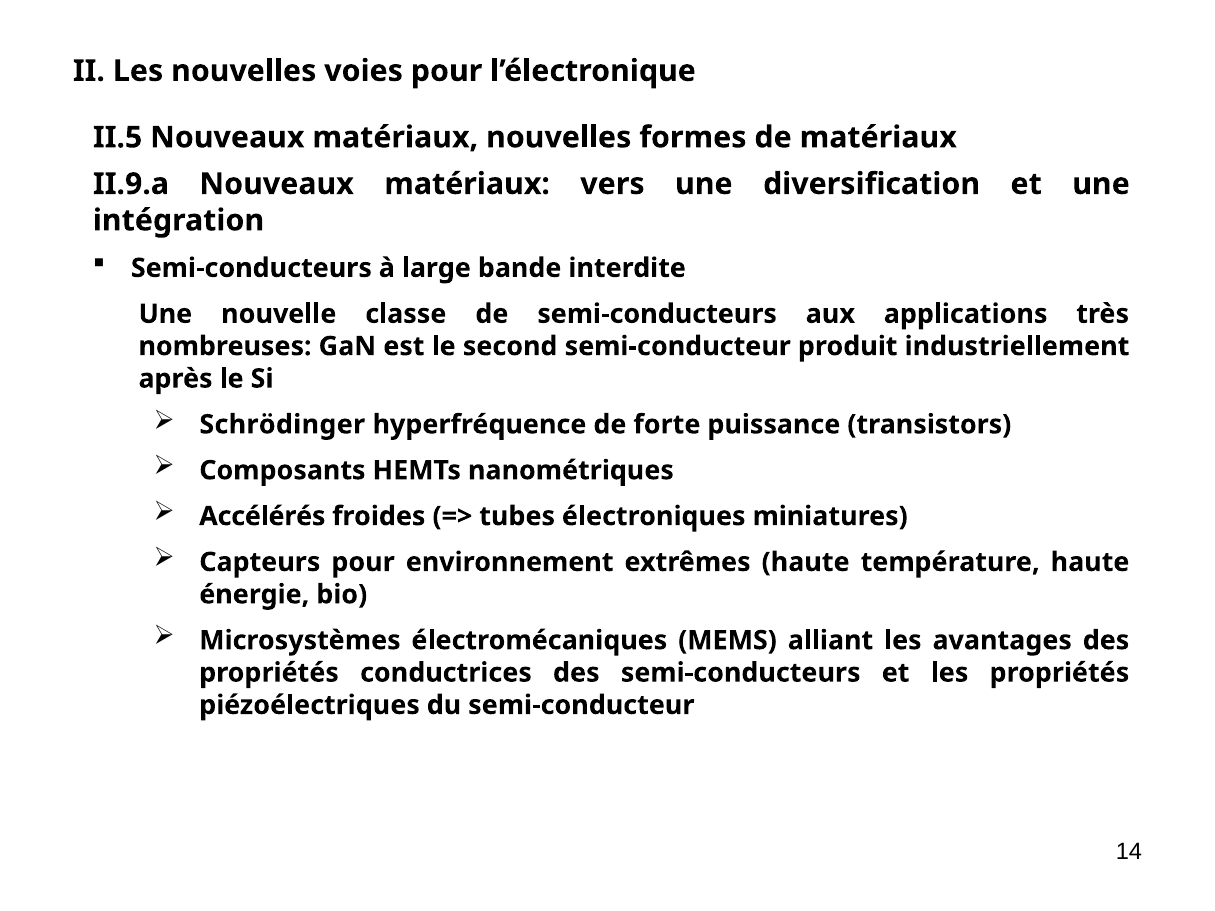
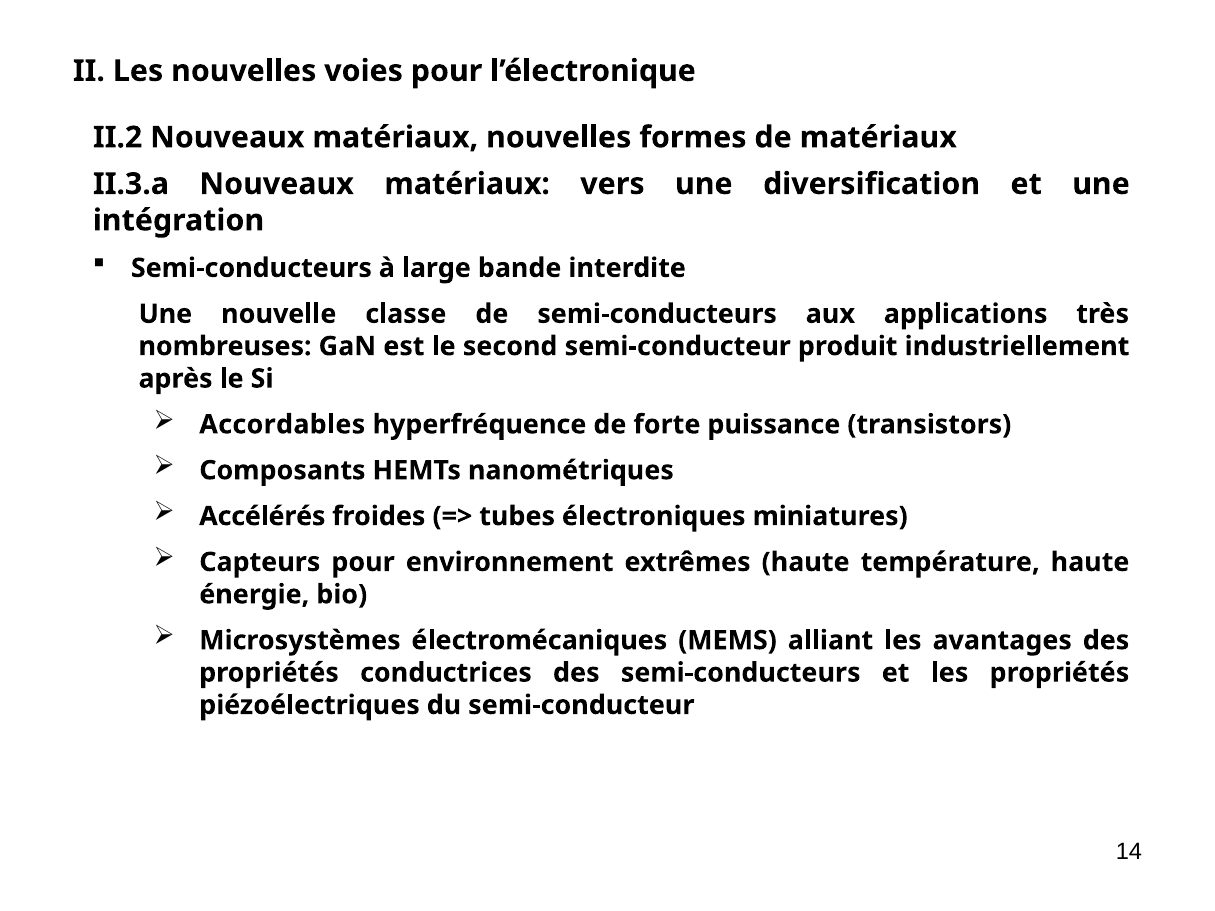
II.5: II.5 -> II.2 (118, 137)
II.9.a: II.9.a -> II.3.a (131, 184)
Schrödinger: Schrödinger -> Accordables (282, 425)
